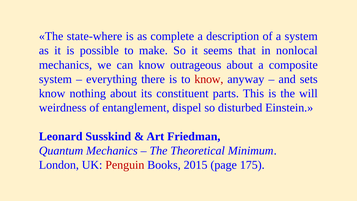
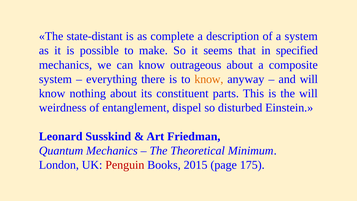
state-where: state-where -> state-distant (95, 36)
nonlocal: nonlocal -> specified (297, 51)
know colour: red -> orange (209, 79)
and sets: sets -> will (309, 79)
